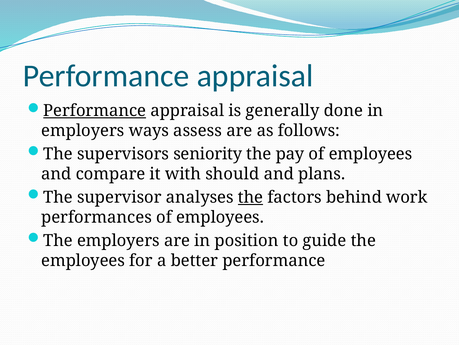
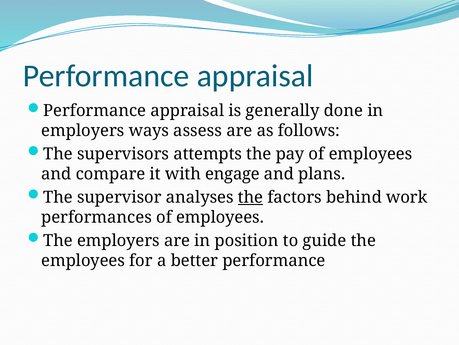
Performance underline: present -> none (95, 111)
seniority: seniority -> attempts (208, 154)
should: should -> engage (232, 174)
